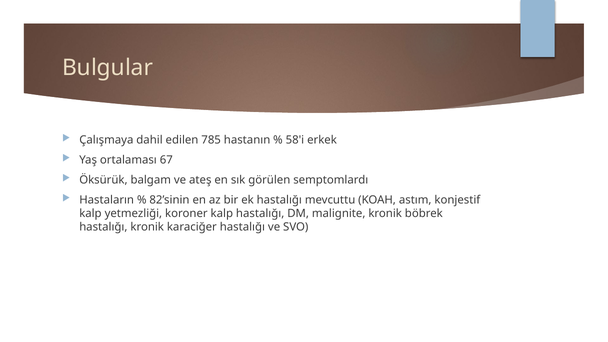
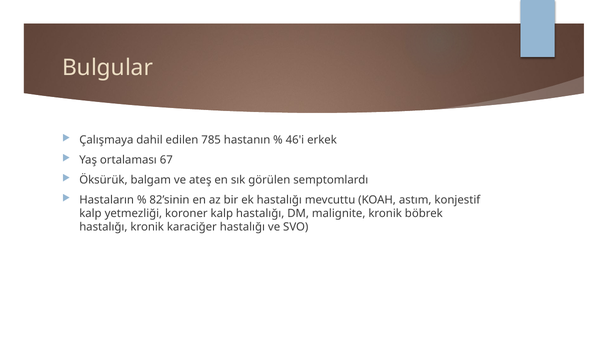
58'i: 58'i -> 46'i (295, 140)
